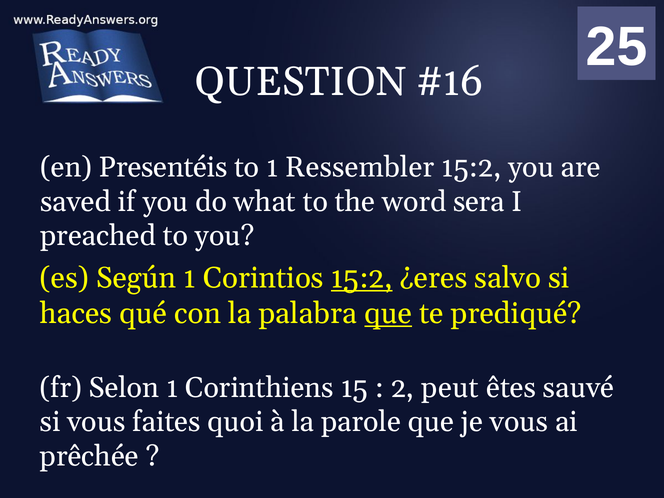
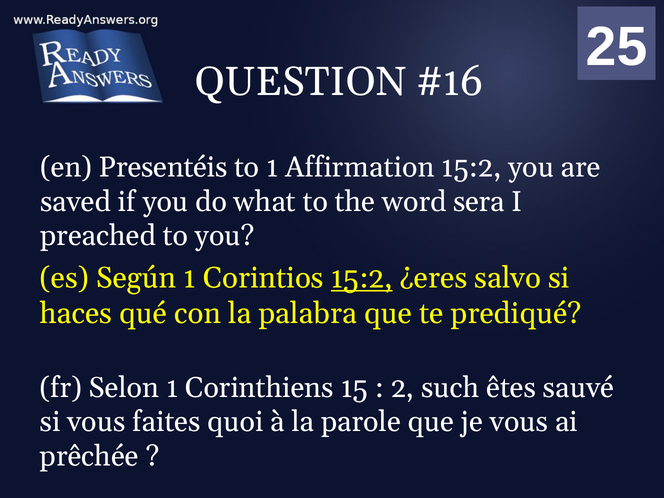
Ressembler: Ressembler -> Affirmation (360, 167)
que underline: present -> none (388, 314)
peut: peut -> such (450, 388)
